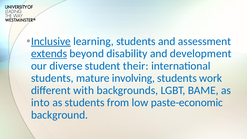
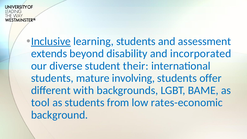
extends underline: present -> none (49, 54)
development: development -> incorporated (201, 54)
work: work -> offer (211, 78)
into: into -> tool (40, 103)
paste-economic: paste-economic -> rates-economic (187, 103)
